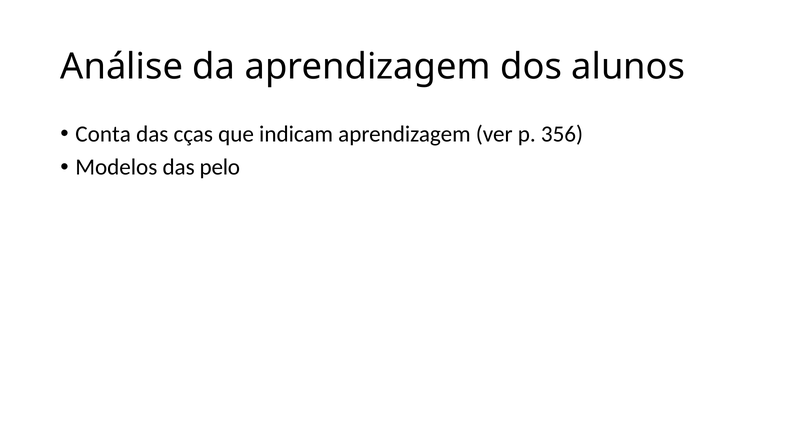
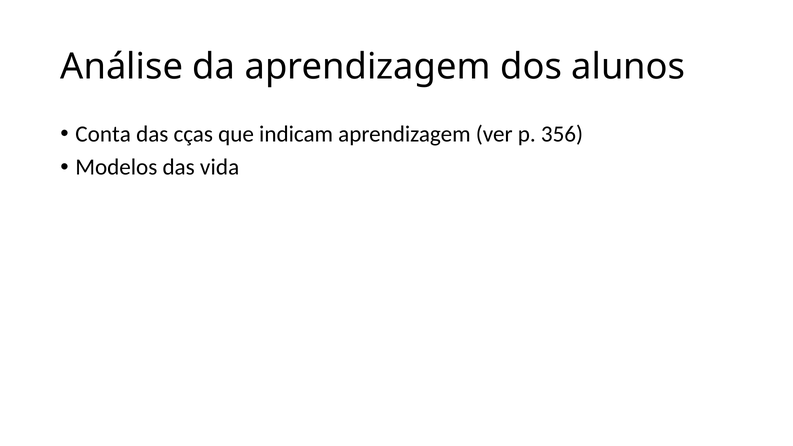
pelo: pelo -> vida (220, 167)
